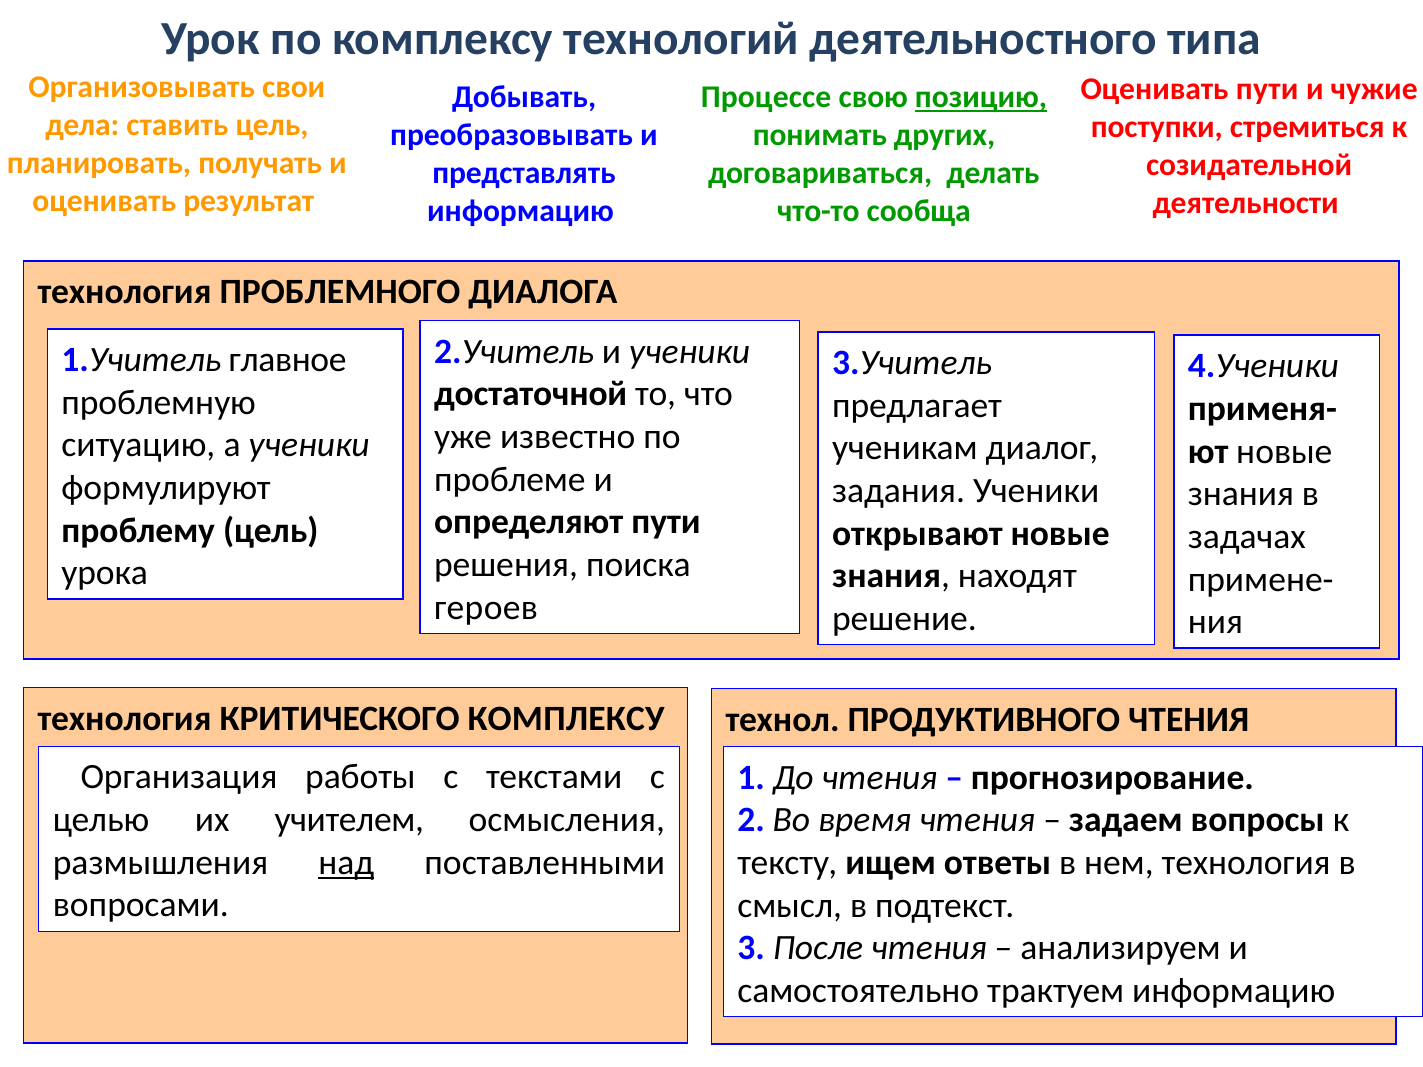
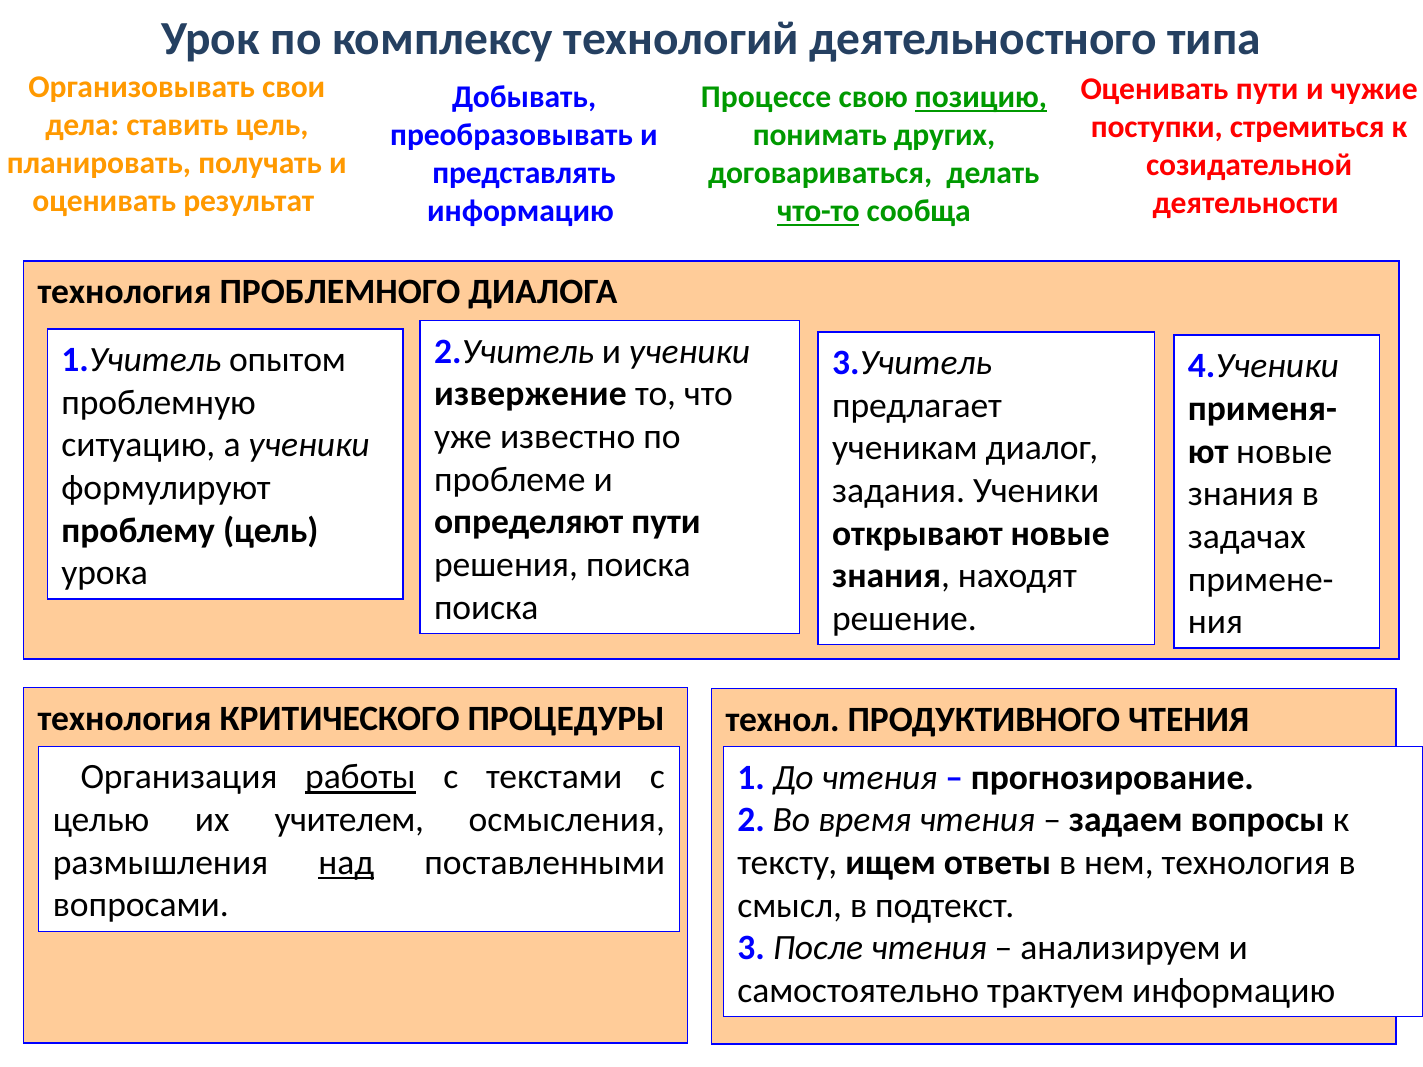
что-то underline: none -> present (818, 211)
главное: главное -> опытом (288, 360)
достаточной: достаточной -> извержение (530, 394)
героев: героев -> поиска (486, 608)
КРИТИЧЕСКОГО КОМПЛЕКСУ: КОМПЛЕКСУ -> ПРОЦЕДУРЫ (566, 719)
работы underline: none -> present (360, 777)
